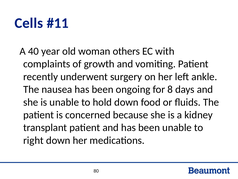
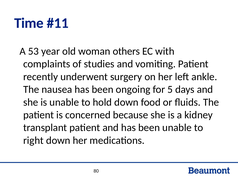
Cells: Cells -> Time (29, 23)
40: 40 -> 53 (33, 51)
growth: growth -> studies (99, 64)
8: 8 -> 5 (170, 89)
